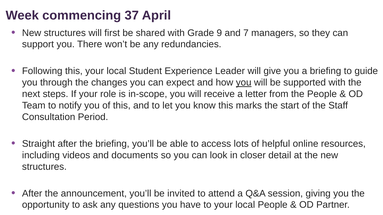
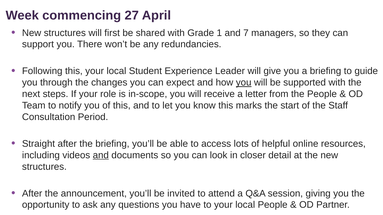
37: 37 -> 27 (132, 15)
9: 9 -> 1 (219, 33)
and underline: none -> present (101, 155)
